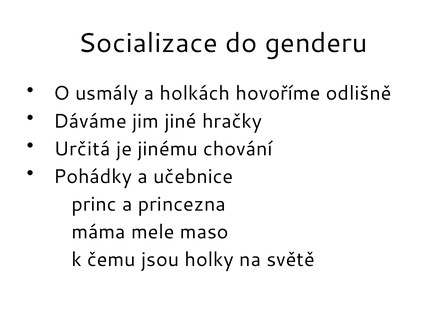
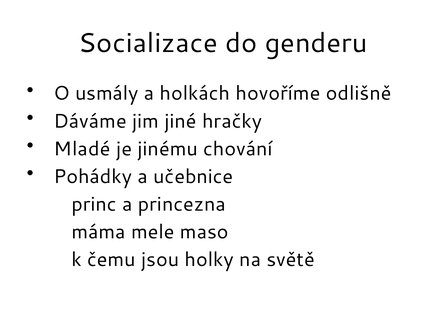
Určitá: Určitá -> Mladé (82, 149)
